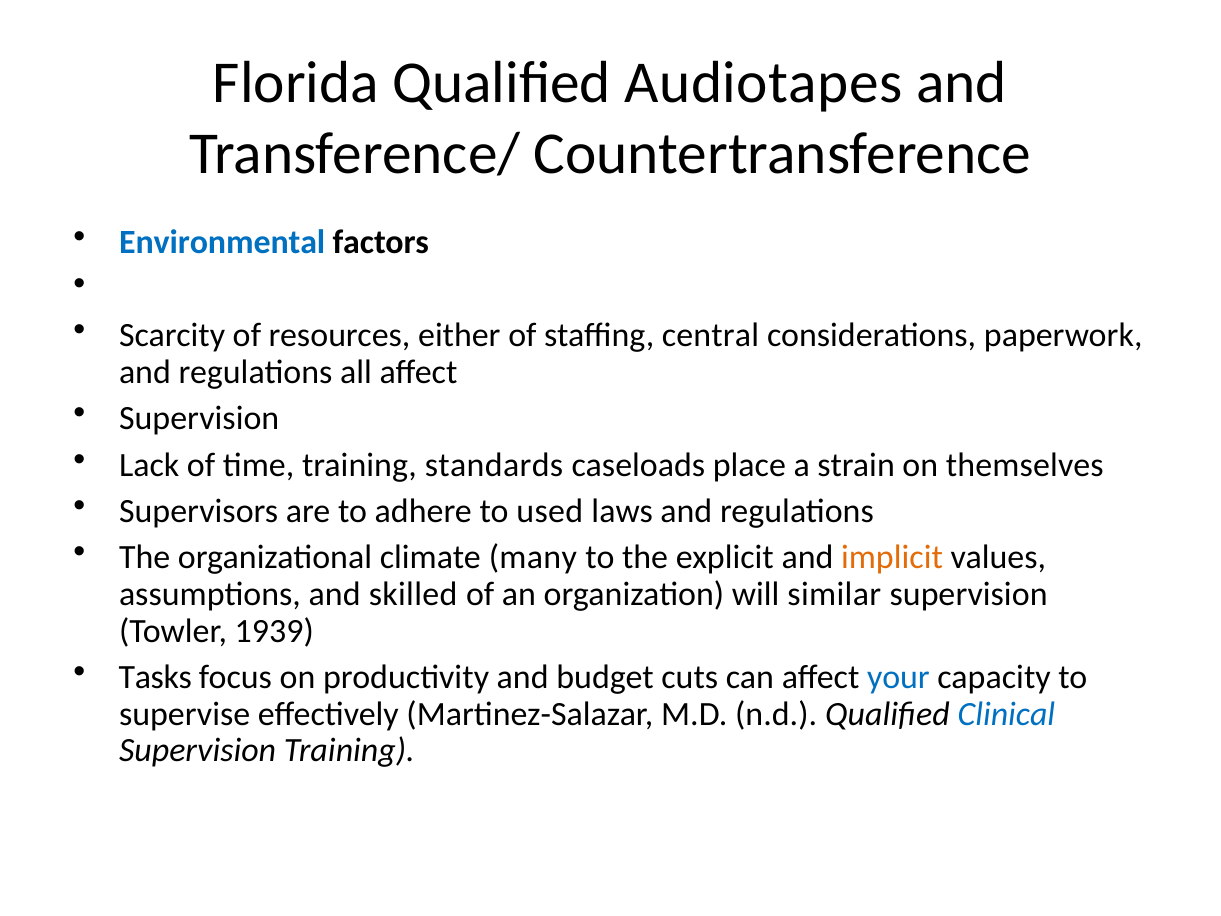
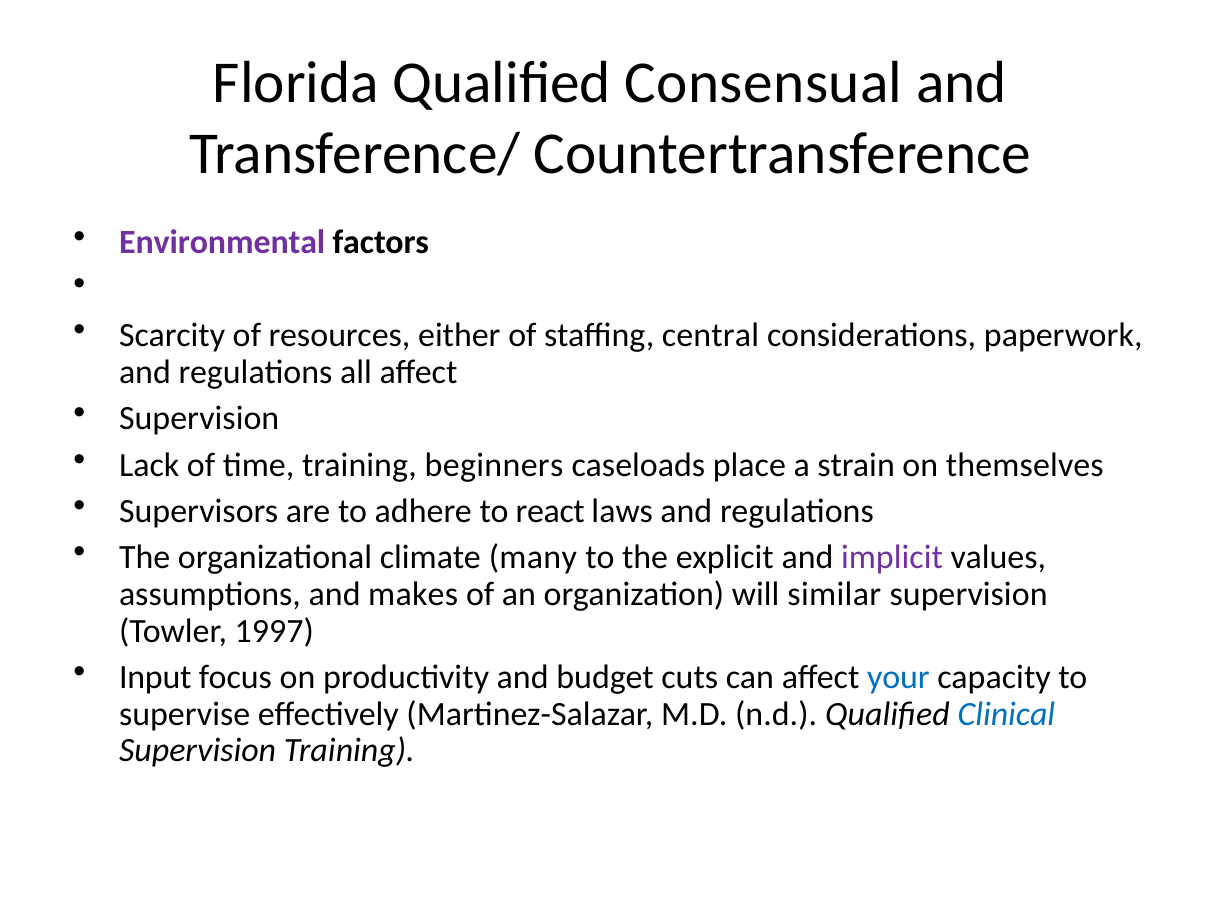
Audiotapes: Audiotapes -> Consensual (764, 83)
Environmental colour: blue -> purple (222, 243)
standards: standards -> beginners (494, 465)
used: used -> react (550, 511)
implicit colour: orange -> purple (892, 557)
skilled: skilled -> makes (413, 594)
1939: 1939 -> 1997 (274, 631)
Tasks: Tasks -> Input (155, 677)
